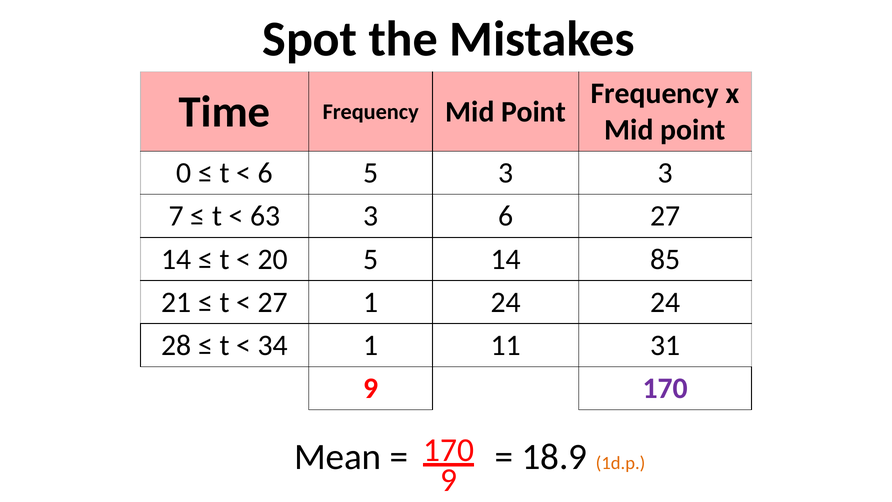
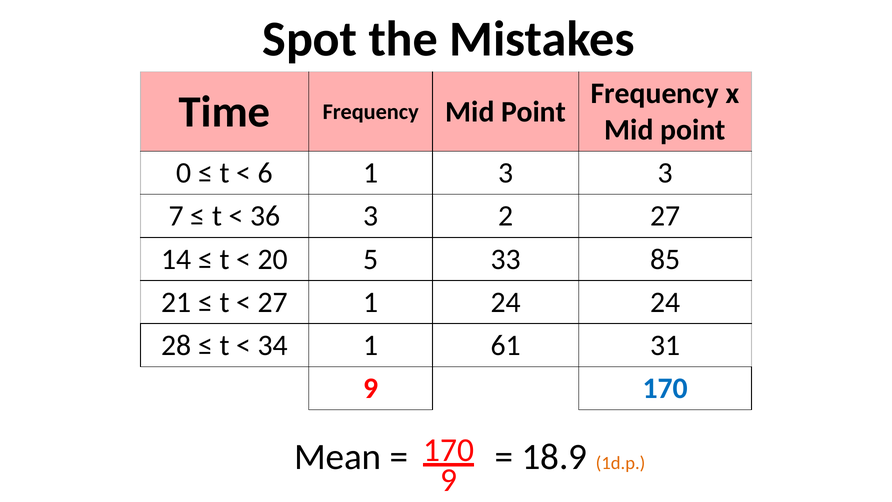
6 5: 5 -> 1 (371, 173)
63: 63 -> 36 (265, 216)
3 6: 6 -> 2 (506, 216)
5 14: 14 -> 33 (506, 259)
11: 11 -> 61 (506, 345)
170 colour: purple -> blue (665, 388)
